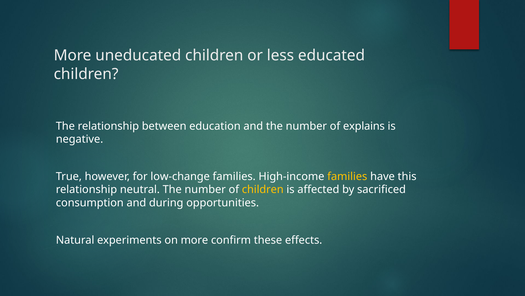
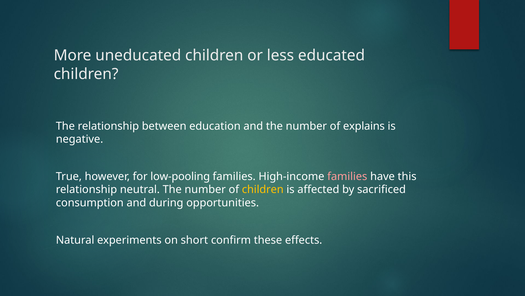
low-change: low-change -> low-pooling (180, 176)
families colour: yellow -> pink (347, 176)
on more: more -> short (194, 240)
